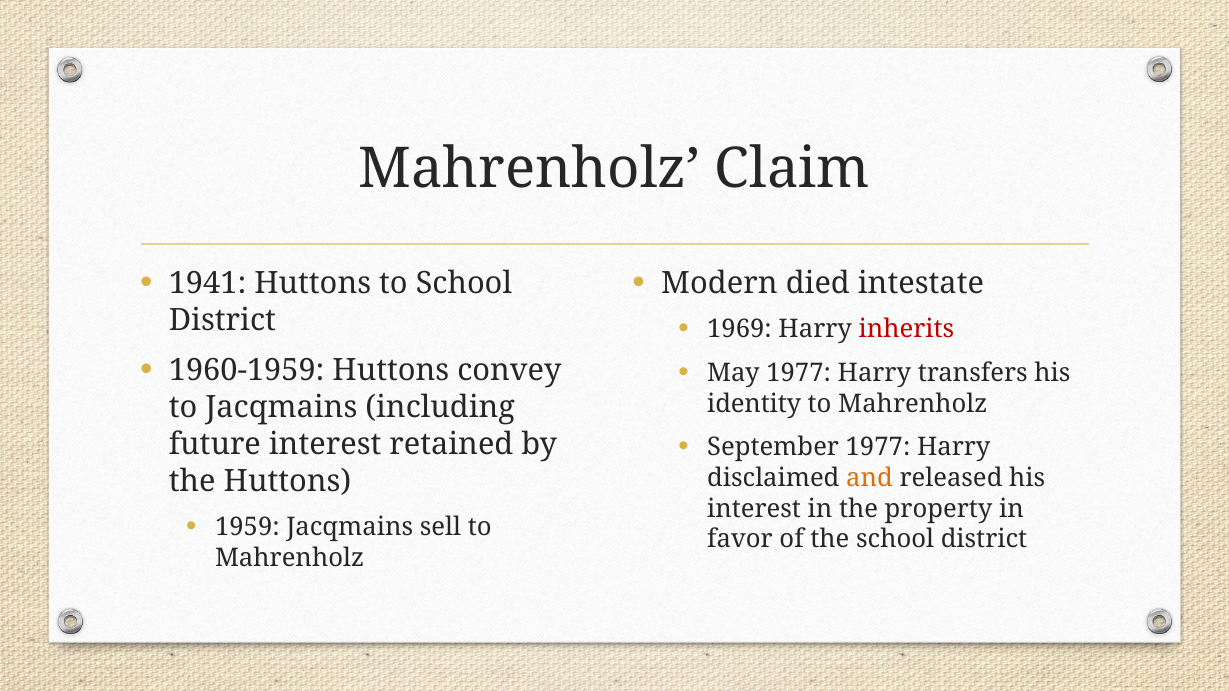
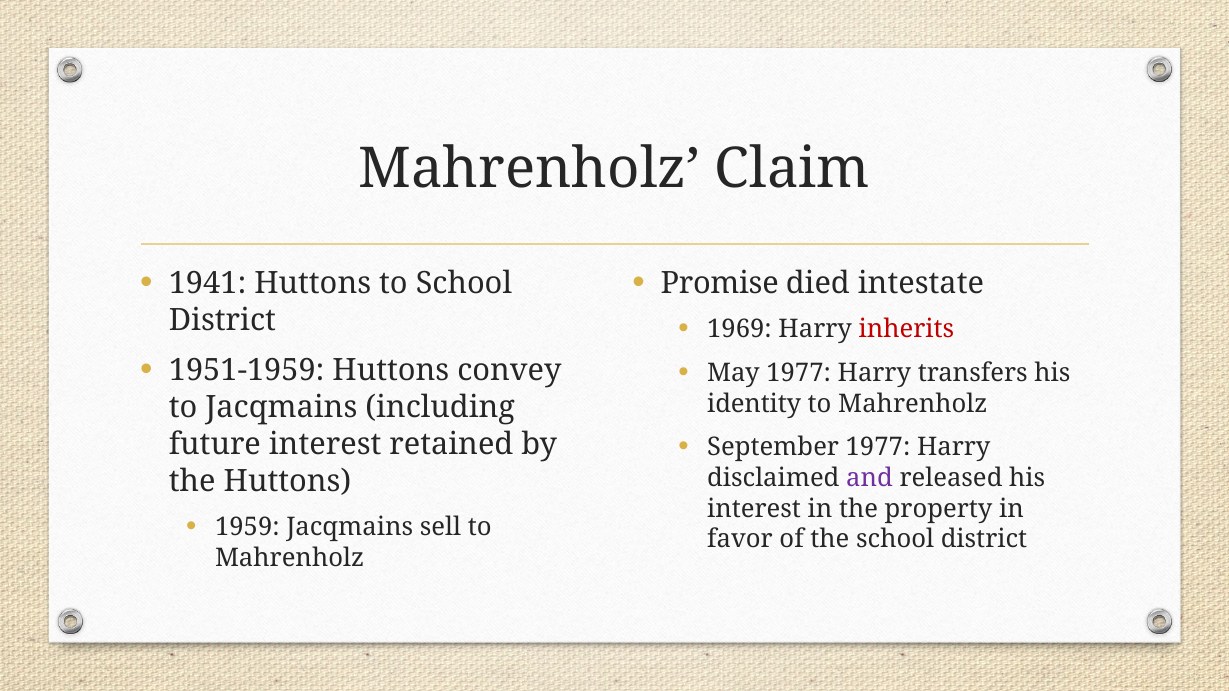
Modern: Modern -> Promise (720, 283)
1960-1959: 1960-1959 -> 1951-1959 (247, 371)
and colour: orange -> purple (869, 478)
